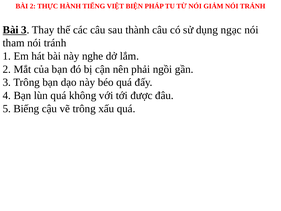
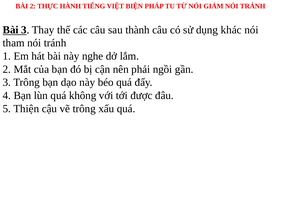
ngạc: ngạc -> khác (231, 30)
Biếng: Biếng -> Thiện (26, 108)
